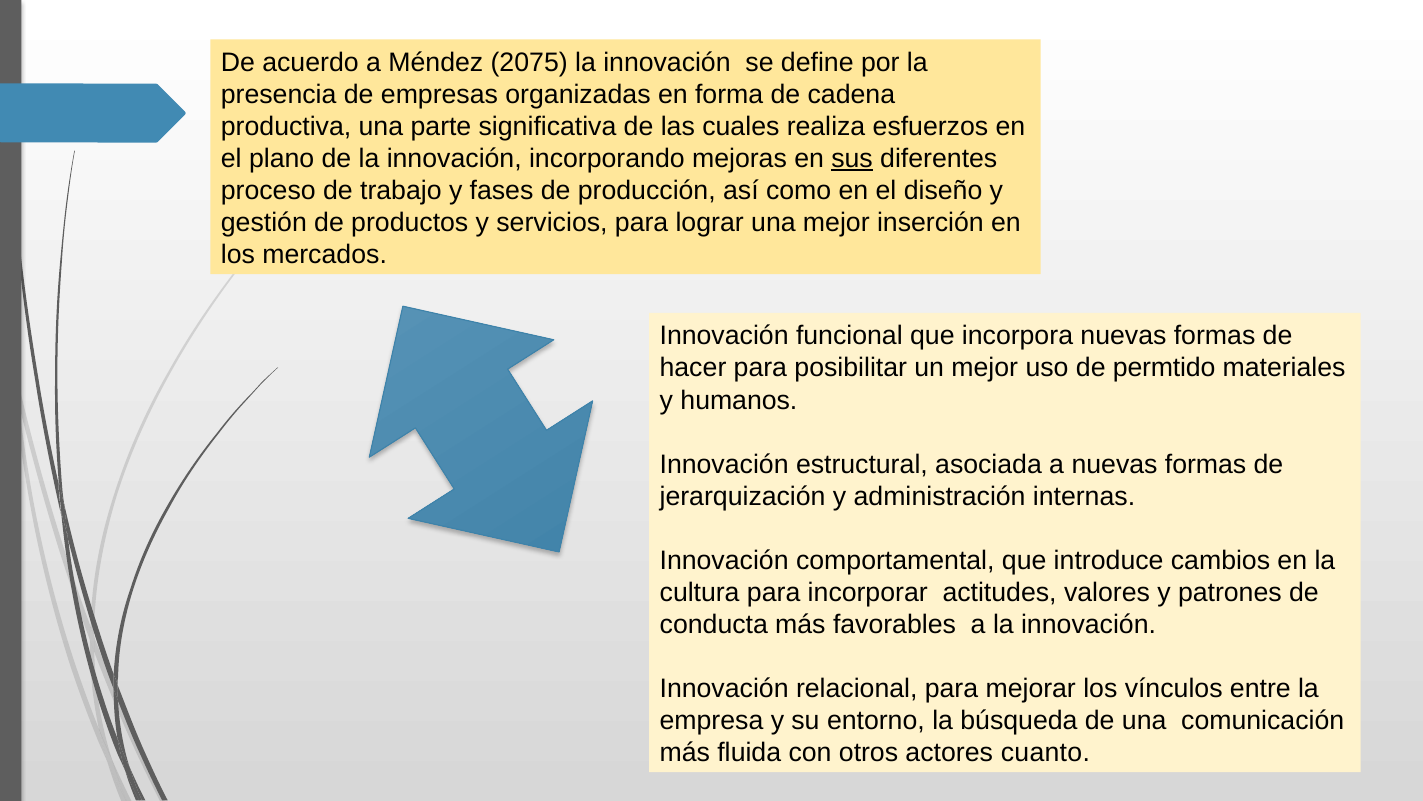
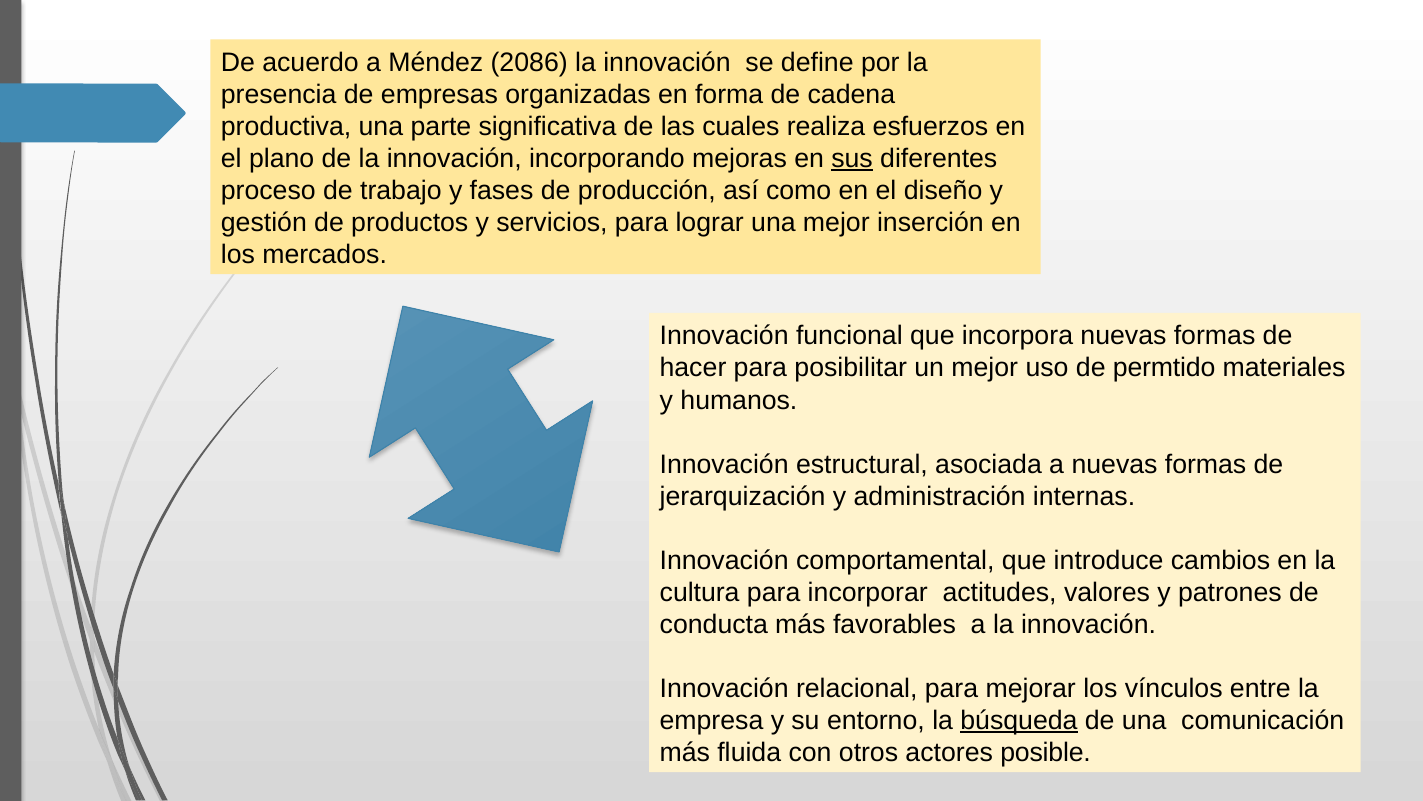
2075: 2075 -> 2086 (529, 62)
búsqueda underline: none -> present (1019, 720)
cuanto: cuanto -> posible (1046, 752)
